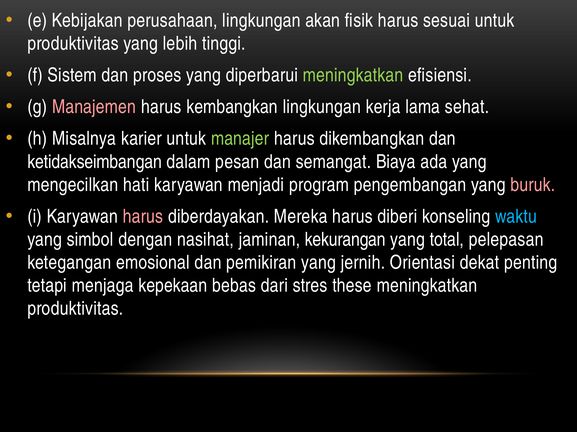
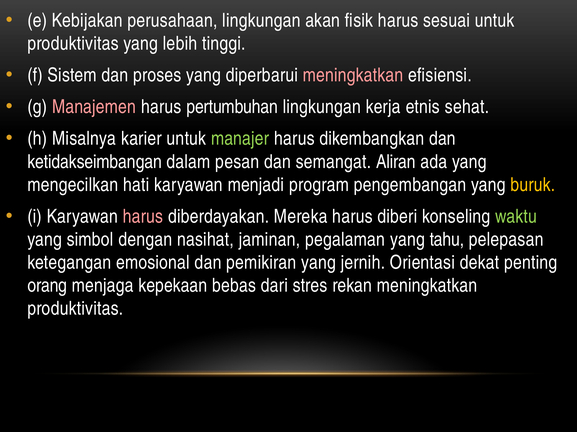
meningkatkan colour: light green -> pink (353, 75)
kembangkan: kembangkan -> pertumbuhan (232, 107)
lama: lama -> etnis (423, 107)
Biaya: Biaya -> Aliran (396, 162)
buruk colour: pink -> yellow (533, 185)
waktu colour: light blue -> light green (516, 217)
kekurangan: kekurangan -> pegalaman (345, 240)
total: total -> tahu (447, 240)
tetapi: tetapi -> orang (47, 286)
these: these -> rekan (352, 286)
